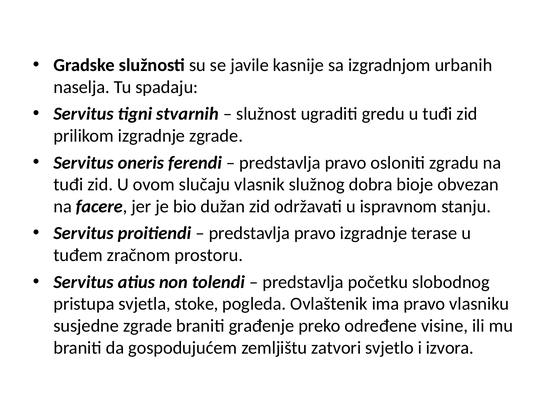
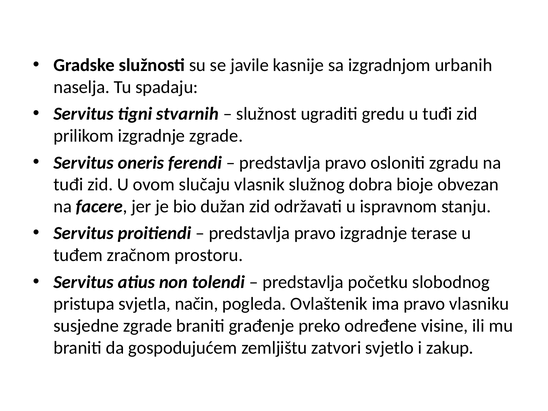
stoke: stoke -> način (197, 304)
izvora: izvora -> zakup (450, 348)
